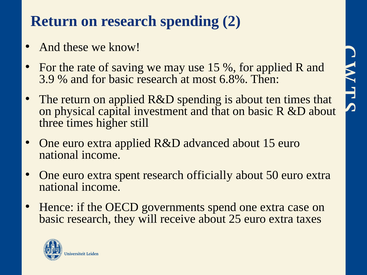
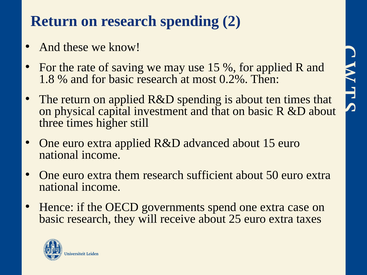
3.9: 3.9 -> 1.8 (47, 79)
6.8%: 6.8% -> 0.2% (234, 79)
spent: spent -> them (127, 175)
officially: officially -> sufficient (210, 175)
